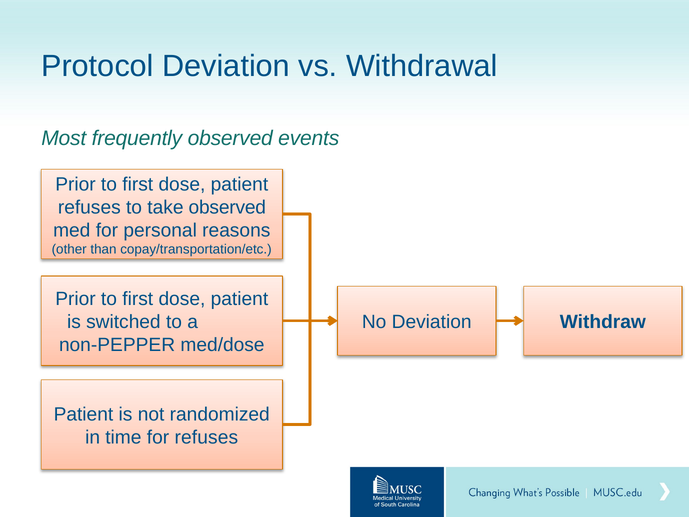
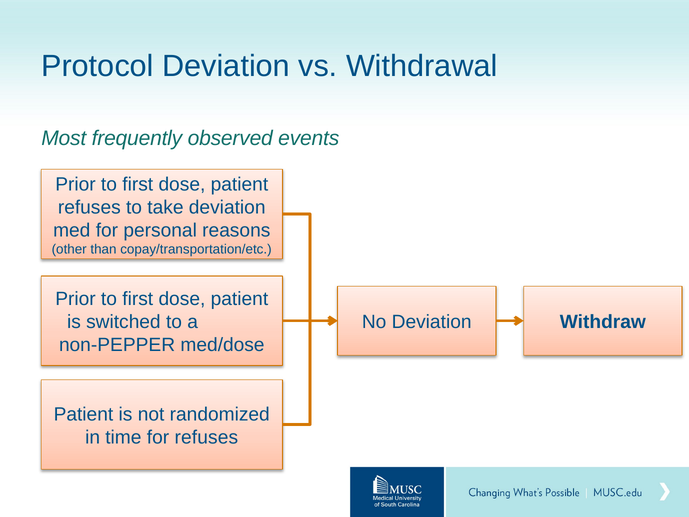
take observed: observed -> deviation (227, 207)
